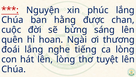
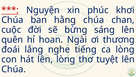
phúc lắng: lắng -> khơi (125, 10)
hằng được: được -> chúa (94, 20)
